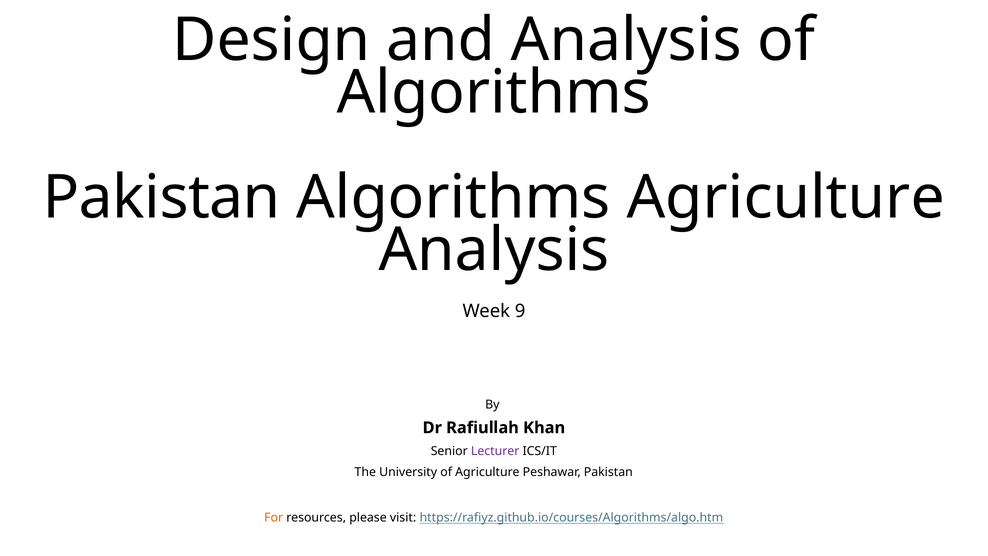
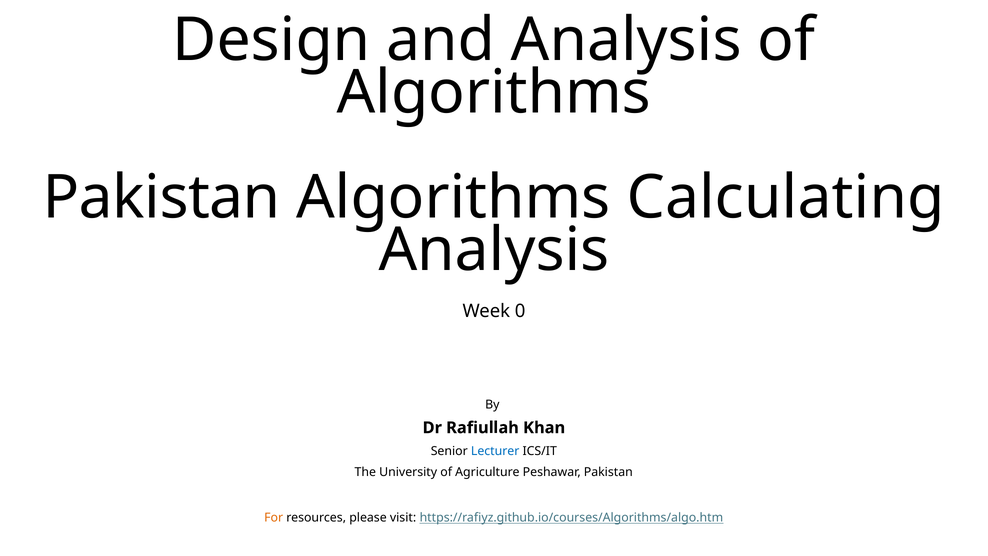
Algorithms Agriculture: Agriculture -> Calculating (786, 198)
9: 9 -> 0 (520, 311)
Lecturer colour: purple -> blue (495, 451)
